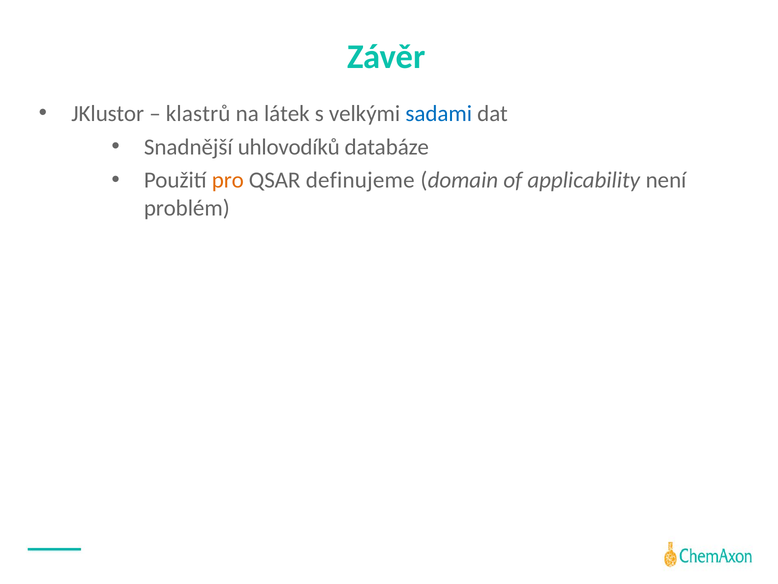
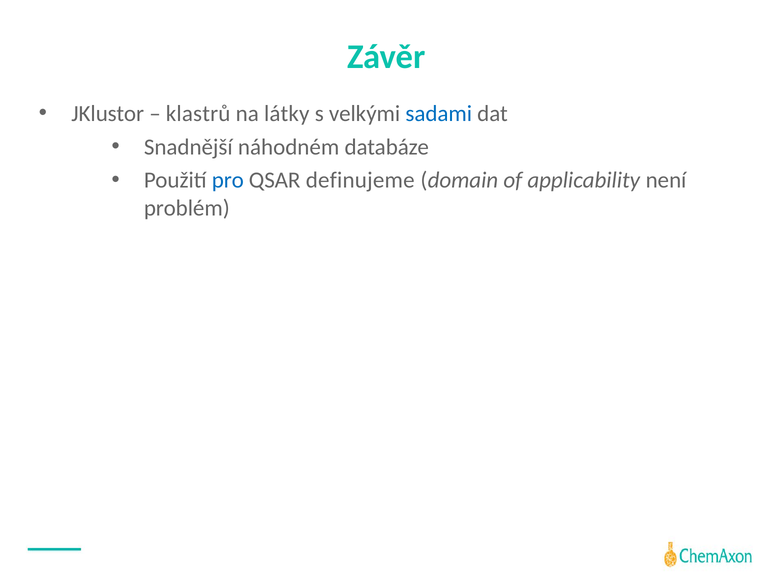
látek: látek -> látky (287, 113)
uhlovodíků: uhlovodíků -> náhodném (289, 147)
pro colour: orange -> blue (228, 180)
